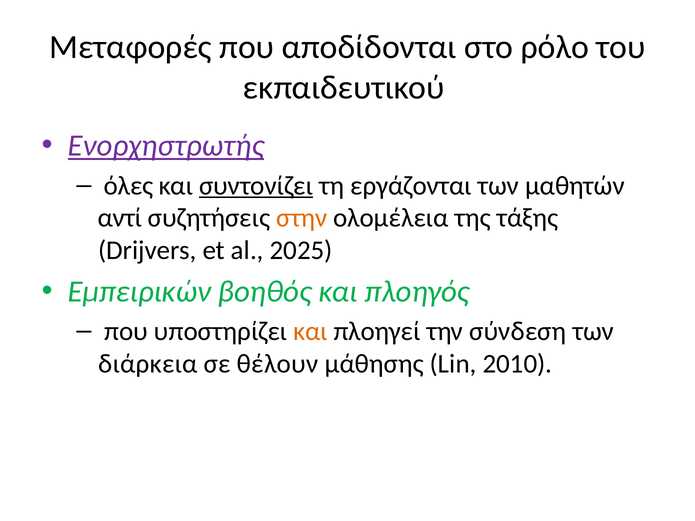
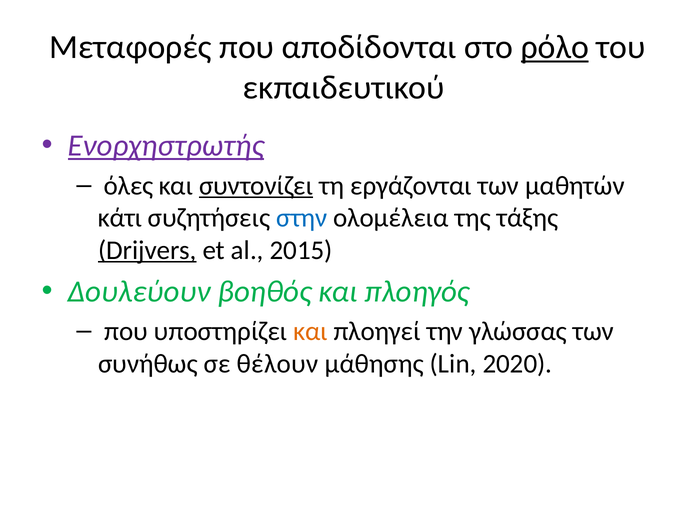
ρόλο underline: none -> present (555, 47)
αντί: αντί -> κάτι (120, 218)
στην colour: orange -> blue (302, 218)
Drijvers underline: none -> present (147, 250)
2025: 2025 -> 2015 (301, 250)
Εμπειρικών: Εμπειρικών -> Δουλεύουν (139, 292)
σύνδεση: σύνδεση -> γλώσσας (518, 331)
διάρκεια: διάρκεια -> συνήθως (148, 364)
2010: 2010 -> 2020 (517, 364)
